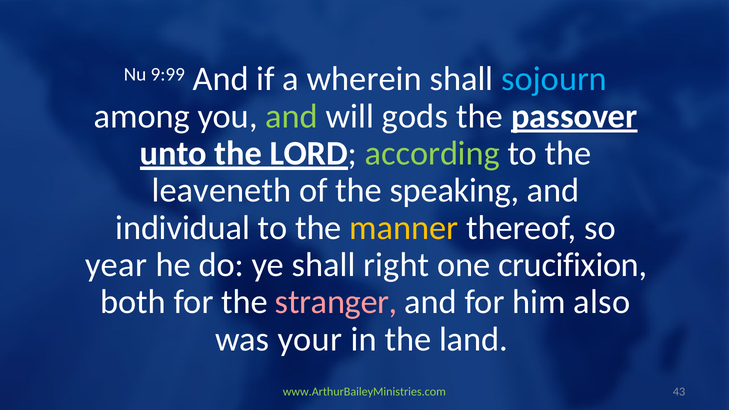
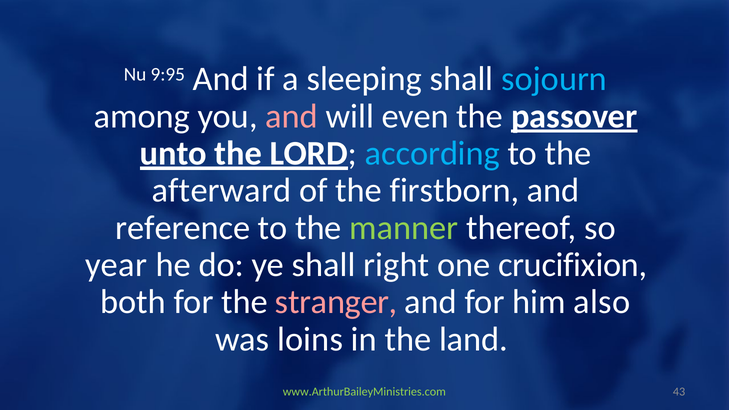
9:99: 9:99 -> 9:95 (168, 74)
wherein: wherein -> sleeping (364, 79)
and colour: light green -> pink (292, 116)
gods: gods -> even (415, 116)
according colour: light green -> light blue (432, 153)
leaveneth: leaveneth -> afterward (221, 191)
speaking: speaking -> firstborn (454, 191)
individual: individual -> reference (183, 228)
manner colour: yellow -> light green (404, 228)
your: your -> loins (310, 339)
